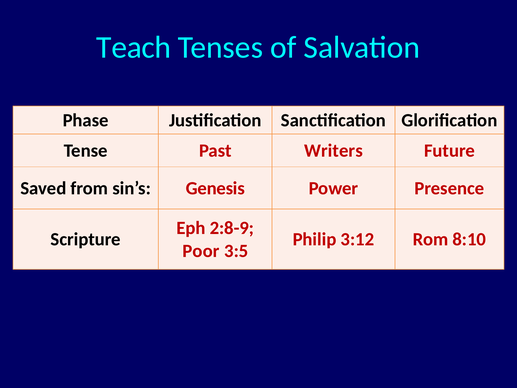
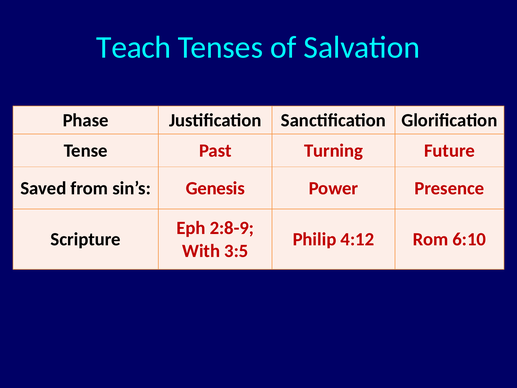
Writers: Writers -> Turning (333, 151)
3:12: 3:12 -> 4:12 (357, 239)
8:10: 8:10 -> 6:10 (469, 239)
Poor: Poor -> With (201, 251)
